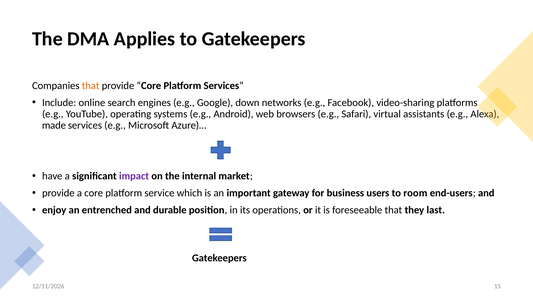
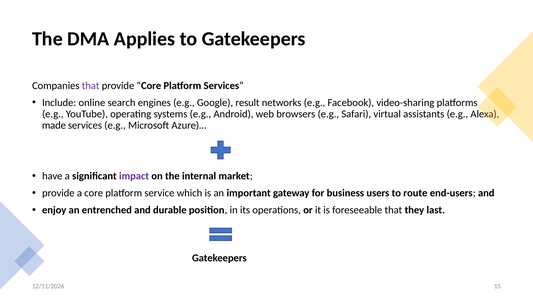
that colour: orange -> purple (91, 86)
down: down -> result (247, 103)
room: room -> route (415, 193)
